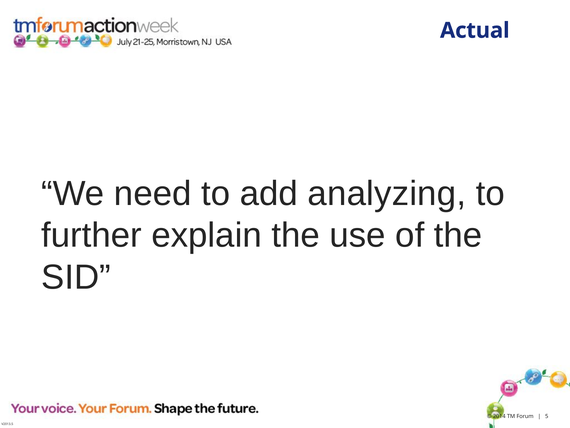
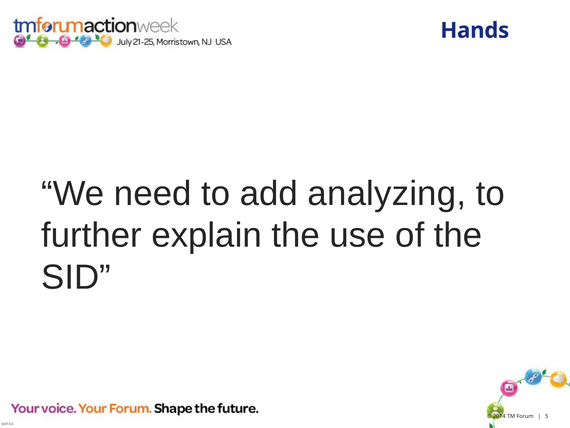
Actual: Actual -> Hands (475, 30)
